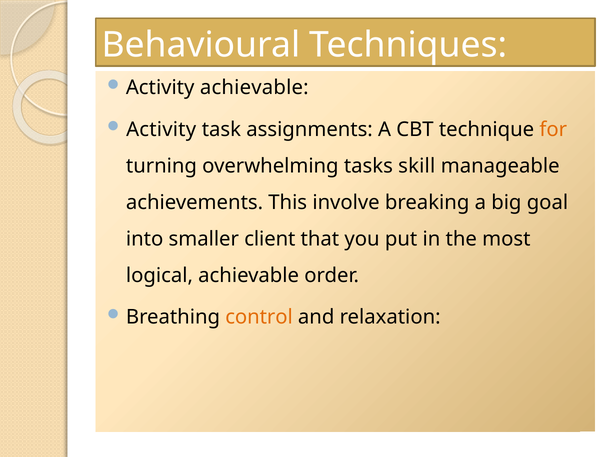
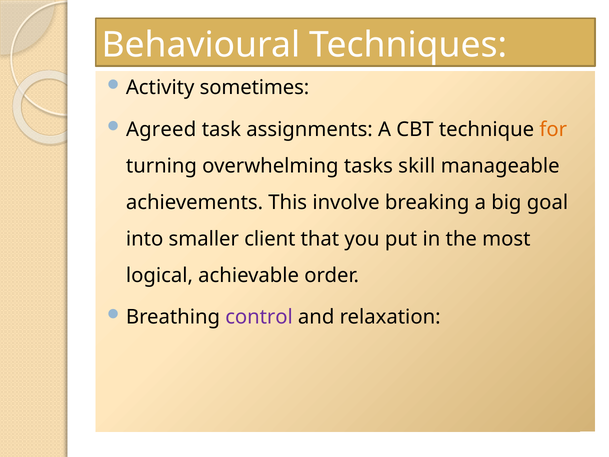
Activity achievable: achievable -> sometimes (254, 88)
Activity: Activity -> Agreed (161, 129)
control colour: orange -> purple (259, 317)
